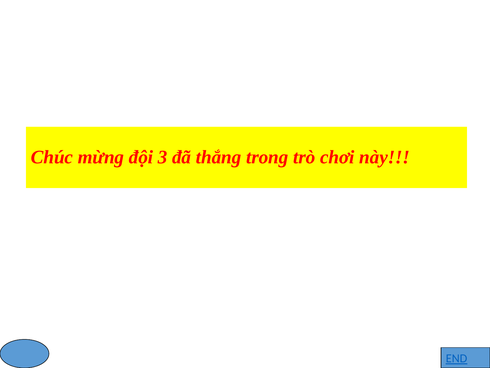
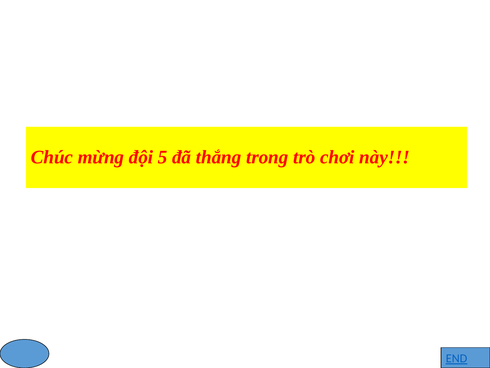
3: 3 -> 5 (163, 157)
